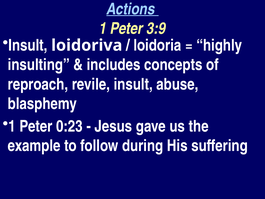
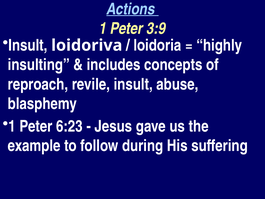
0:23: 0:23 -> 6:23 (69, 126)
